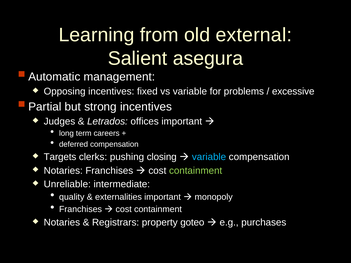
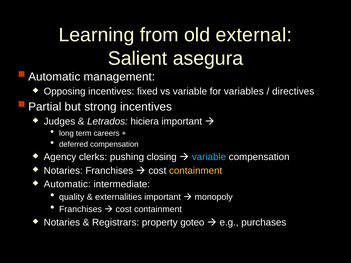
problems: problems -> variables (244, 92)
excessive: excessive -> directives (293, 92)
offices: offices -> hiciera (145, 122)
Targets: Targets -> Agency (60, 157)
containment colour: light green -> yellow (196, 171)
Unreliable: Unreliable -> Automatic (67, 184)
